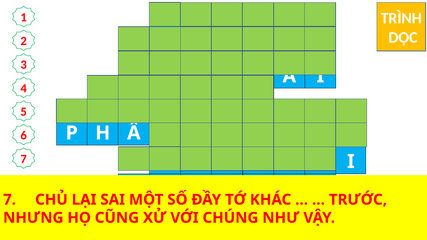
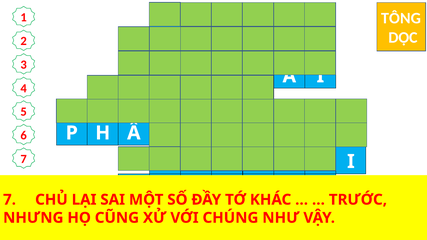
TRÌNH: TRÌNH -> TÔNG (401, 18)
